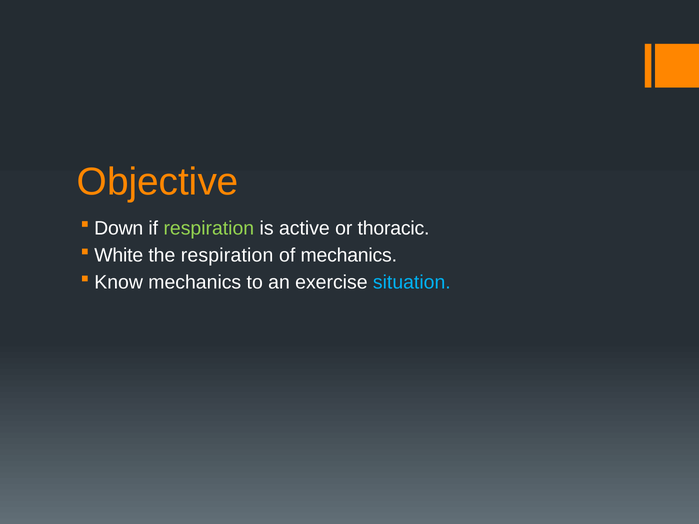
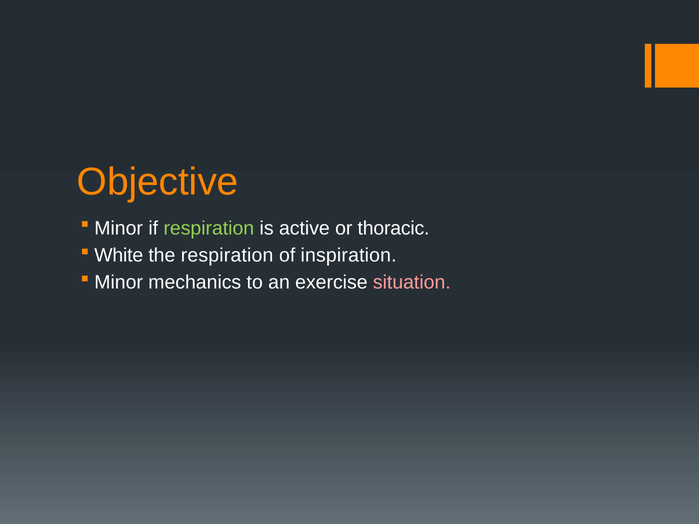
Down: Down -> Minor (119, 228)
of mechanics: mechanics -> inspiration (349, 255)
Know: Know -> Minor (119, 283)
situation colour: light blue -> pink (412, 283)
